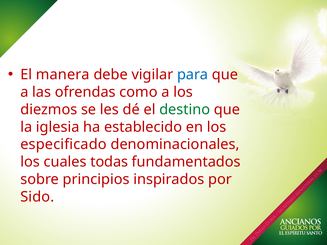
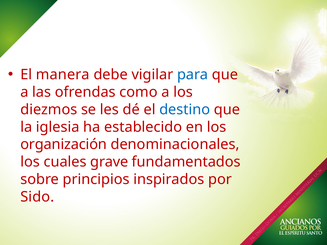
destino colour: green -> blue (185, 110)
especificado: especificado -> organización (64, 145)
todas: todas -> grave (109, 162)
